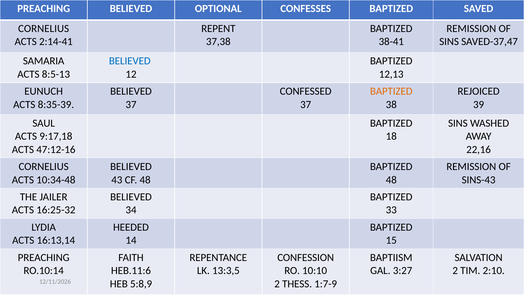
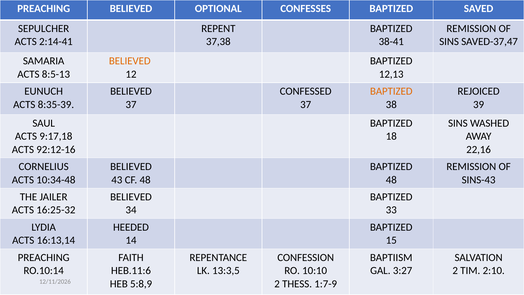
CORNELIUS: CORNELIUS -> SEPULCHER (44, 29)
BELIEVED colour: blue -> orange (130, 61)
47:12-16: 47:12-16 -> 92:12-16 (56, 149)
